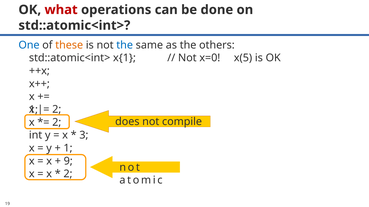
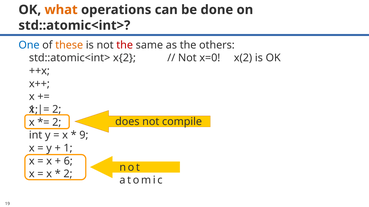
what colour: red -> orange (61, 10)
the colour: blue -> red (125, 45)
x{1: x{1 -> x{2 (124, 58)
x(5: x(5 -> x(2 (243, 58)
3: 3 -> 9 (84, 136)
9: 9 -> 6 (68, 161)
